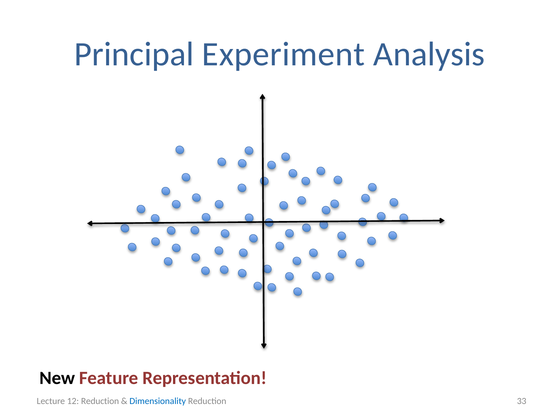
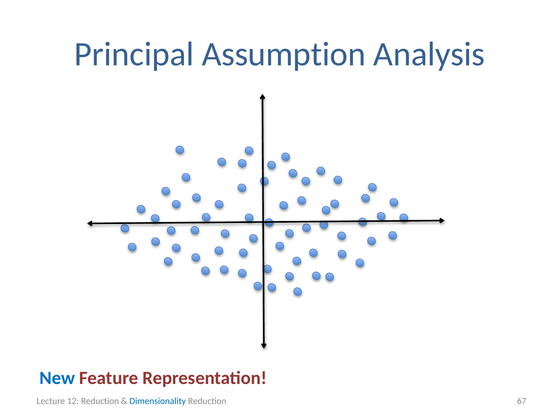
Experiment: Experiment -> Assumption (284, 54)
New colour: black -> blue (57, 378)
33: 33 -> 67 (522, 401)
